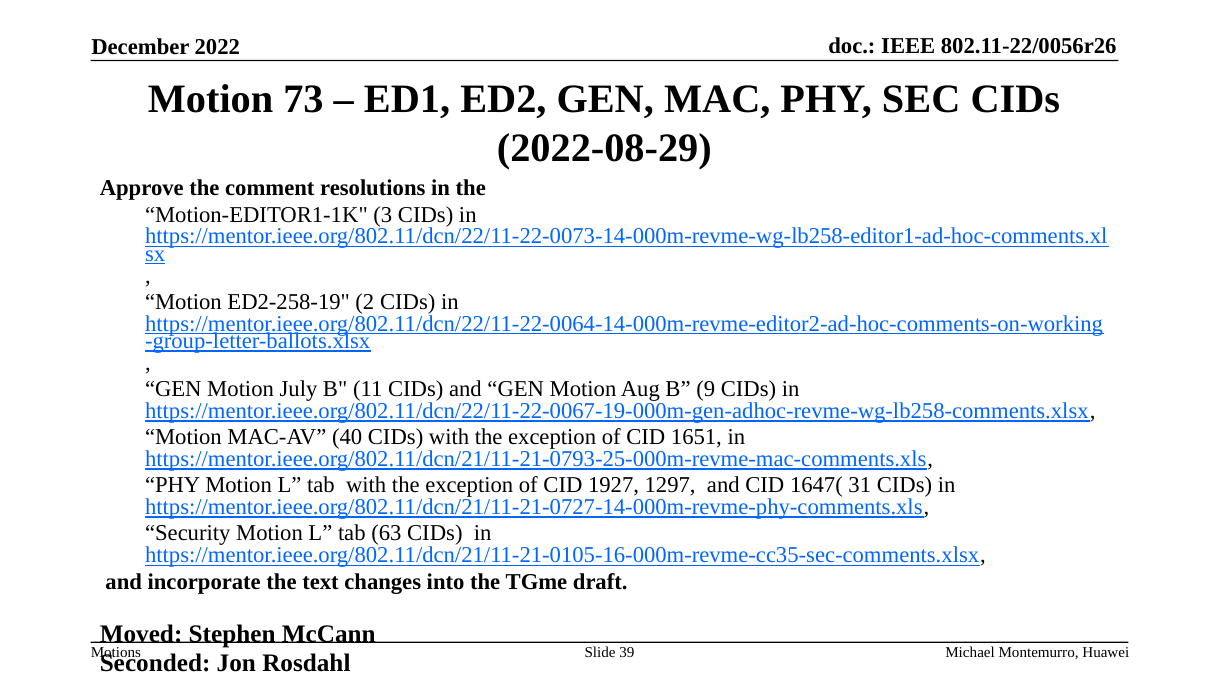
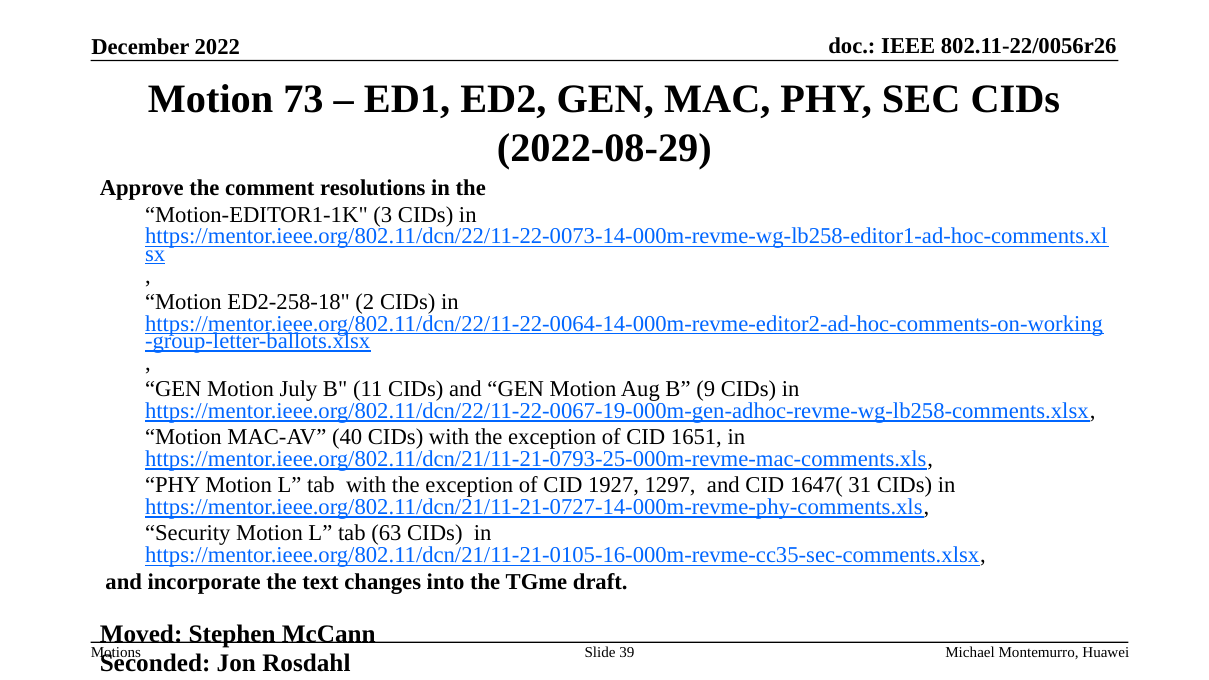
ED2-258-19: ED2-258-19 -> ED2-258-18 (289, 302)
